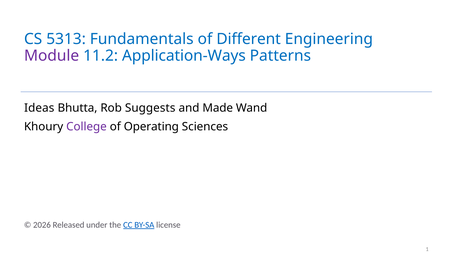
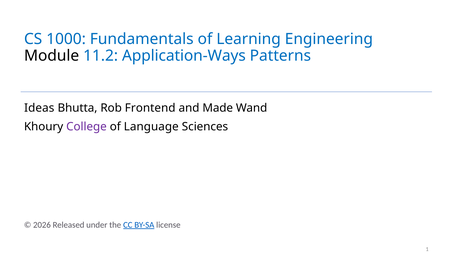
5313: 5313 -> 1000 (66, 39)
Different: Different -> Learning (249, 39)
Module colour: purple -> black (52, 56)
Suggests: Suggests -> Frontend (150, 108)
Operating: Operating -> Language (151, 127)
